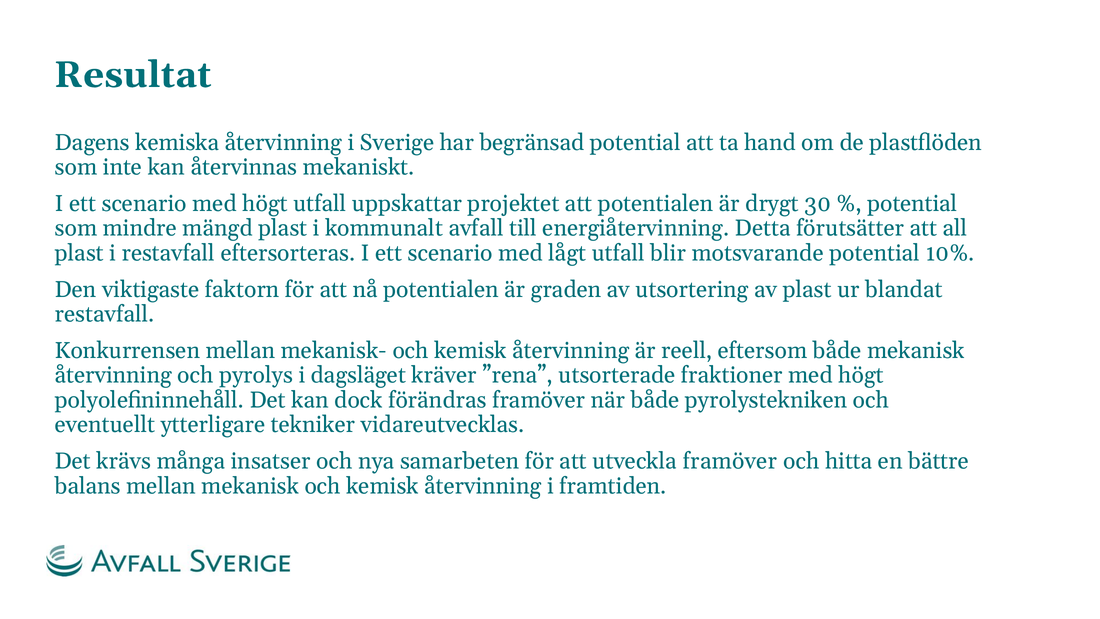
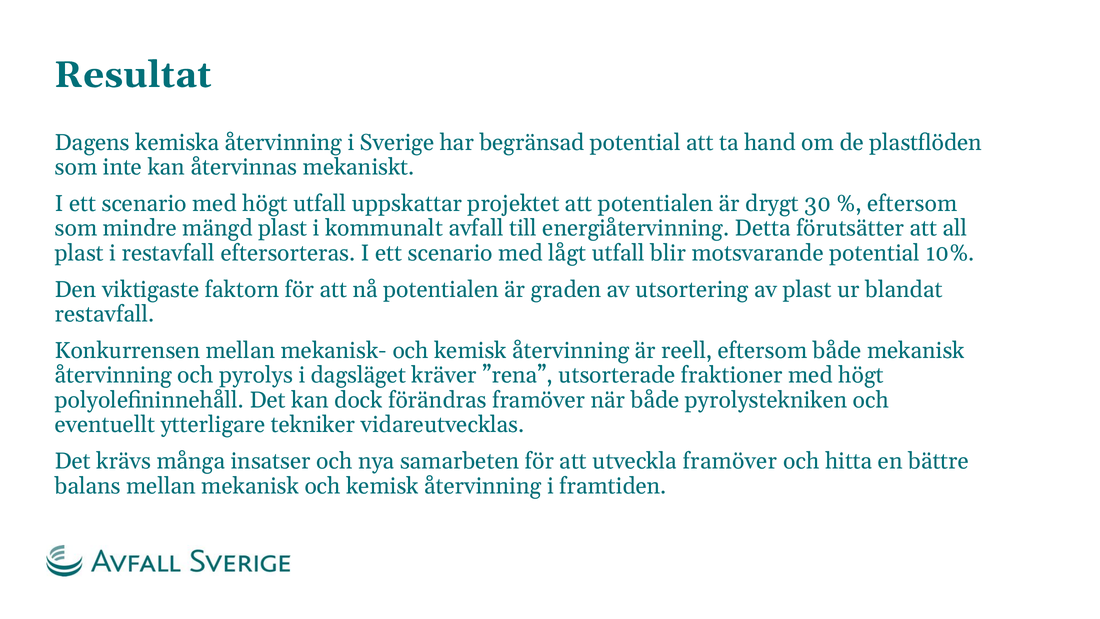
potential: potential -> eftersom (912, 204)
